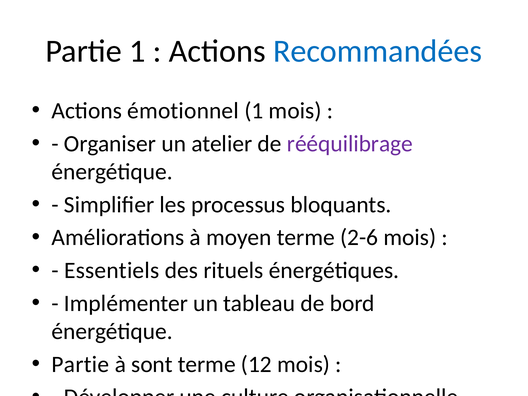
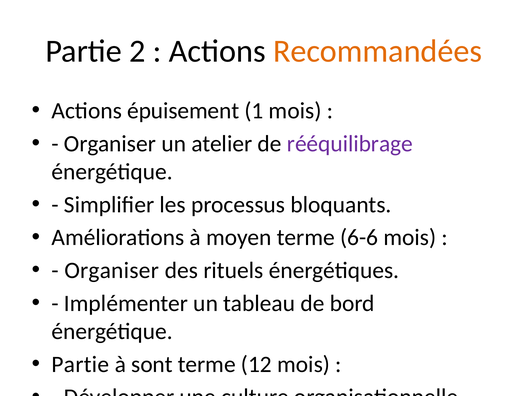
Partie 1: 1 -> 2 (137, 51)
Recommandées colour: blue -> orange (378, 51)
émotionnel: émotionnel -> épuisement (183, 111)
2-6: 2-6 -> 6-6 (359, 238)
Essentiels: Essentiels -> Organiser (112, 270)
